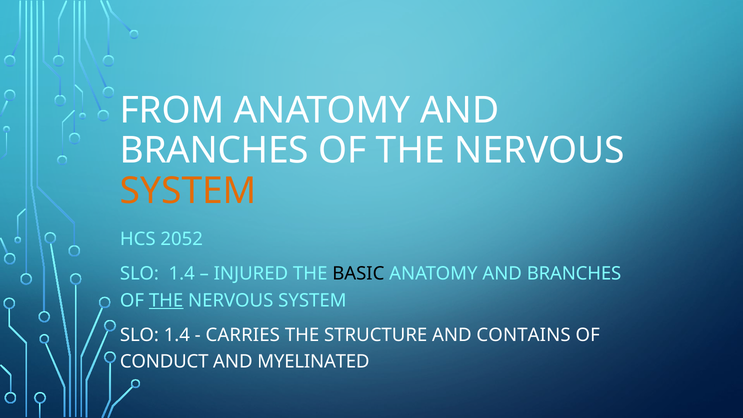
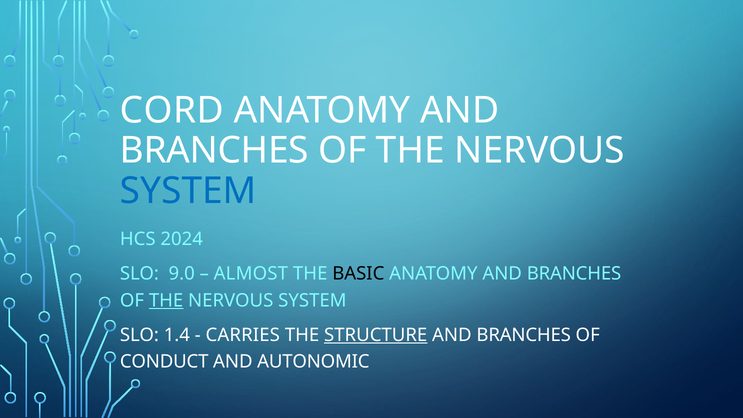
FROM: FROM -> CORD (172, 111)
SYSTEM colour: orange -> blue (188, 191)
2052: 2052 -> 2024 (182, 239)
1.4: 1.4 -> 9.0 (182, 274)
INJURED: INJURED -> ALMOST (251, 274)
STRUCTURE underline: none -> present (376, 335)
CONTAINS: CONTAINS -> BRANCHES (524, 335)
MYELINATED: MYELINATED -> AUTONOMIC (313, 362)
